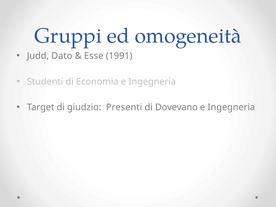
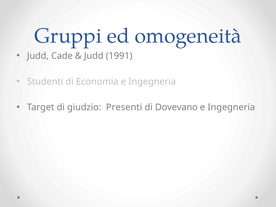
Dato: Dato -> Cade (62, 56)
Esse: Esse -> Judd (94, 56)
